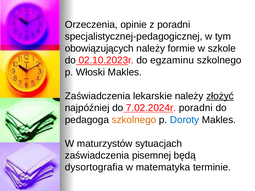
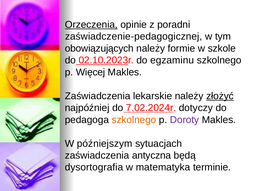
Orzeczenia underline: none -> present (91, 25)
specjalistycznej-pedagogicznej: specjalistycznej-pedagogicznej -> zaświadczenie-pedagogicznej (134, 37)
Włoski: Włoski -> Więcej (91, 72)
7.02.2024r poradni: poradni -> dotyczy (196, 108)
Doroty colour: blue -> purple (185, 120)
maturzystów: maturzystów -> późniejszym (105, 144)
pisemnej: pisemnej -> antyczna (152, 156)
